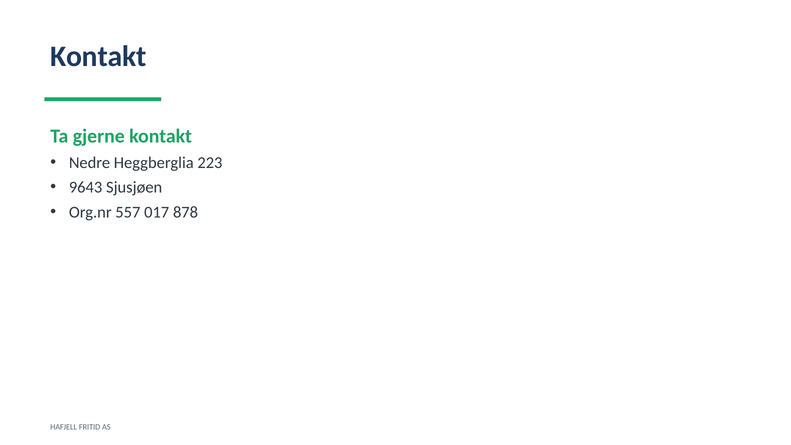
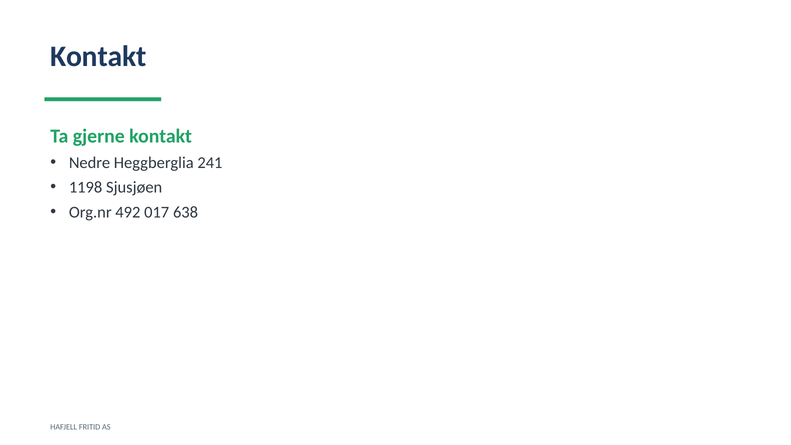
223: 223 -> 241 (210, 163)
9643: 9643 -> 1198 (86, 187)
557: 557 -> 492 (128, 212)
878: 878 -> 638 (186, 212)
